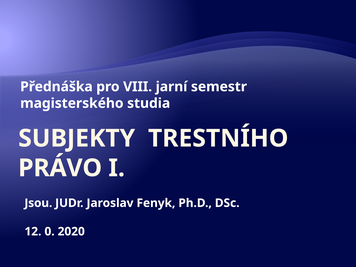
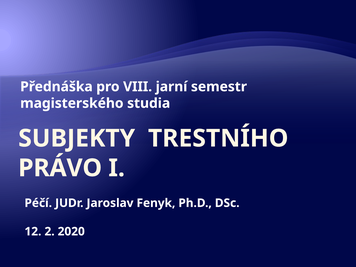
Jsou: Jsou -> Péčí (38, 203)
0: 0 -> 2 (50, 232)
